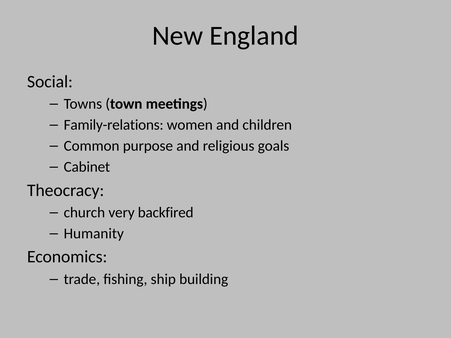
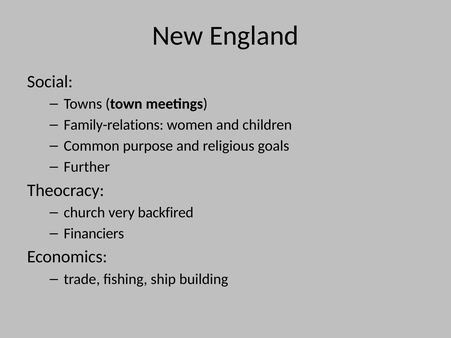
Cabinet: Cabinet -> Further (87, 167)
Humanity: Humanity -> Financiers (94, 234)
